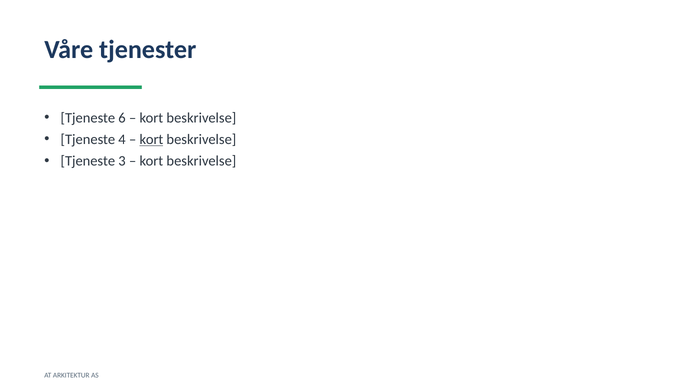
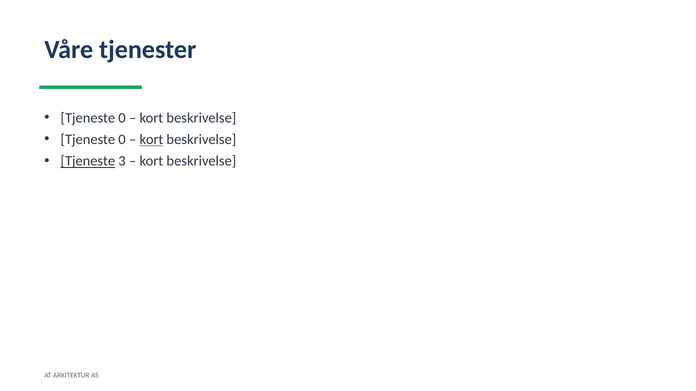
6: 6 -> 0 (122, 118)
4: 4 -> 0 (122, 140)
Tjeneste underline: none -> present (88, 161)
